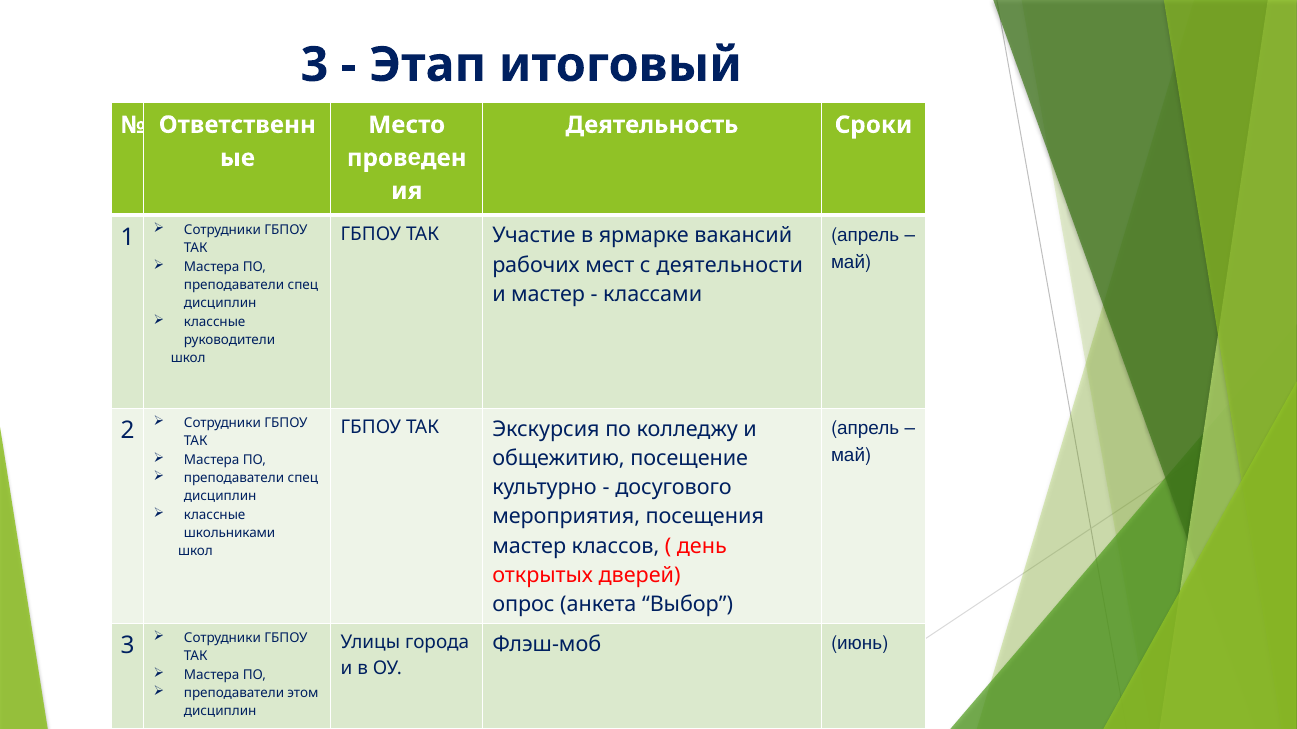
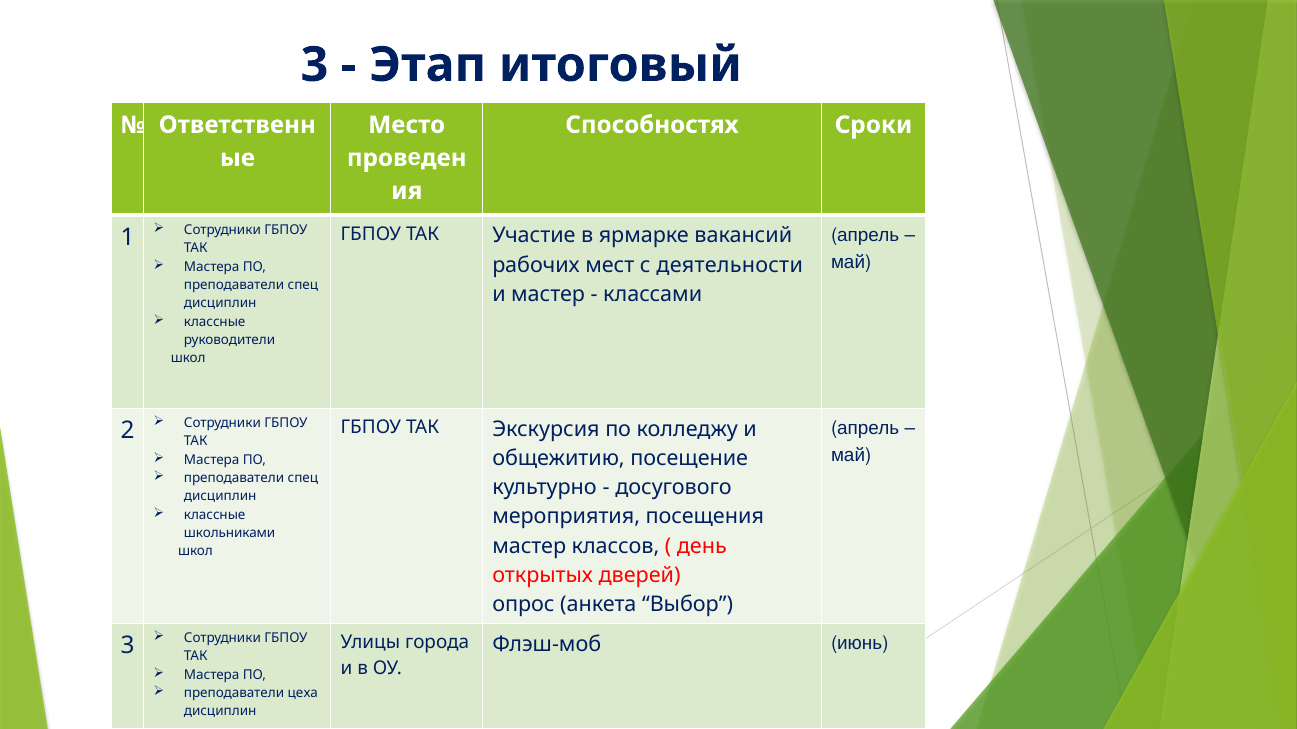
Деятельность: Деятельность -> Способностях (652, 125)
этом: этом -> цеха (303, 693)
